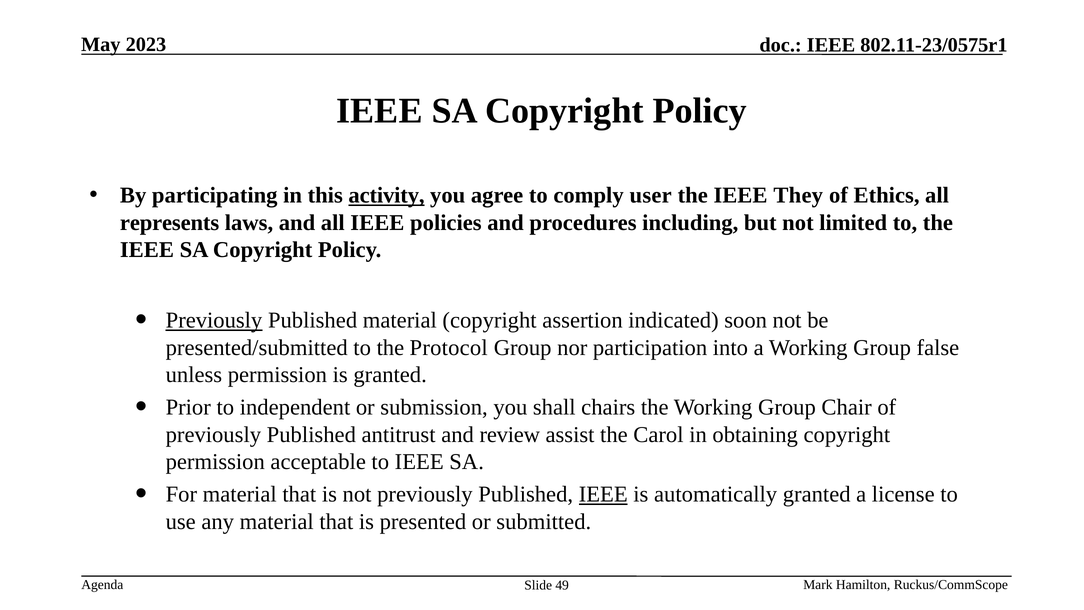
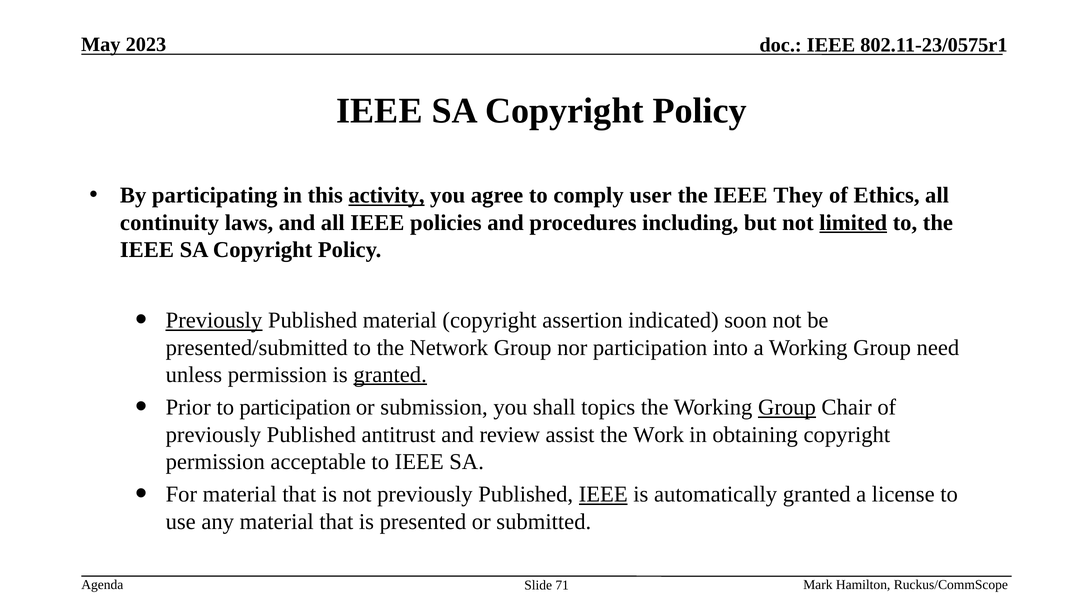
represents: represents -> continuity (169, 222)
limited underline: none -> present (853, 222)
Protocol: Protocol -> Network (449, 347)
false: false -> need (938, 347)
granted underline: none -> present (390, 375)
to independent: independent -> participation (295, 407)
chairs: chairs -> topics (608, 407)
Group underline: none -> present (787, 407)
Carol: Carol -> Work (659, 434)
49: 49 -> 71 (562, 585)
